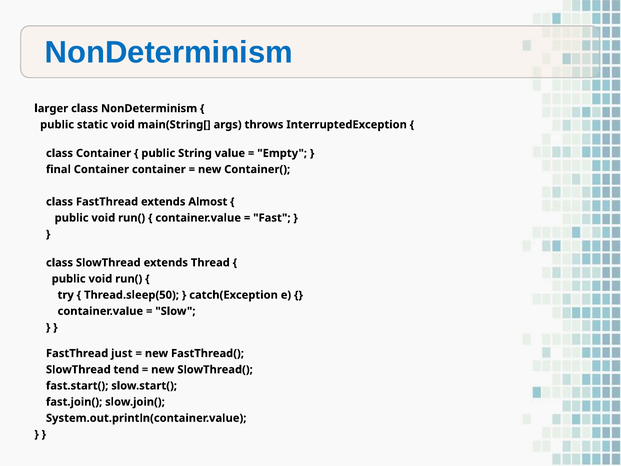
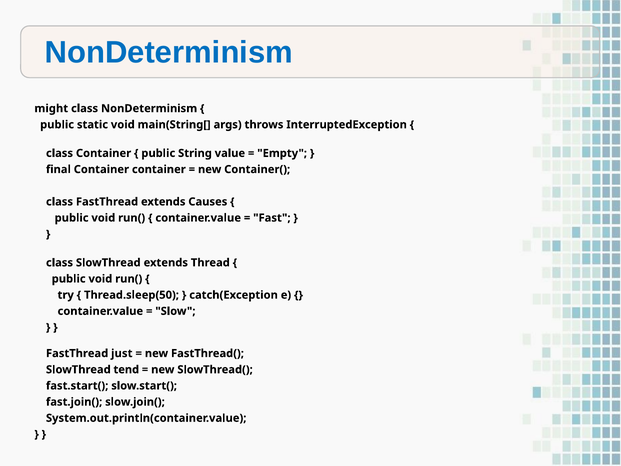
larger: larger -> might (51, 108)
Almost: Almost -> Causes (208, 202)
